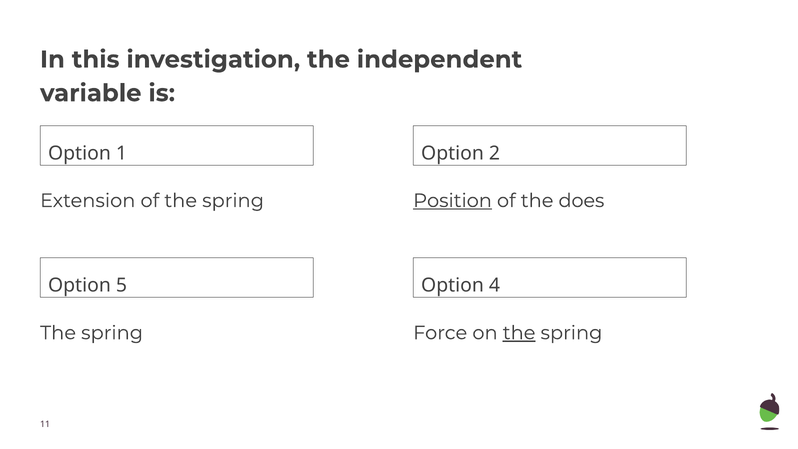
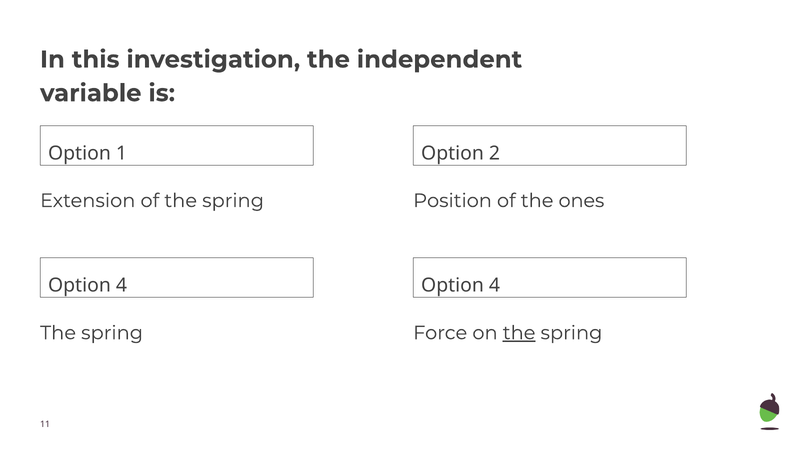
Position underline: present -> none (453, 201)
does: does -> ones (581, 201)
5: 5 -> 4 (121, 285)
